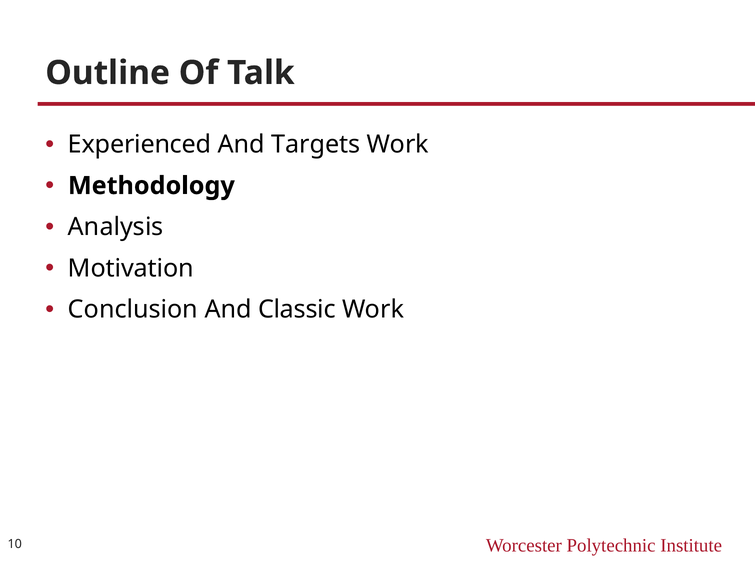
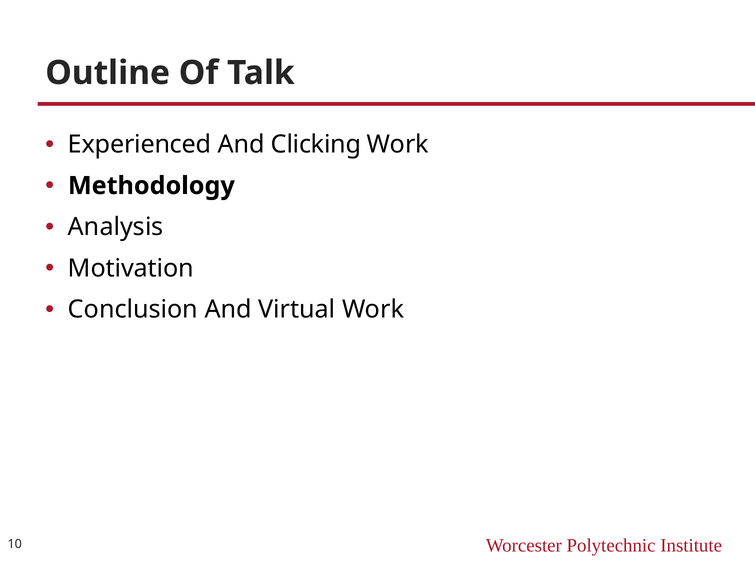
Targets: Targets -> Clicking (316, 144)
Classic: Classic -> Virtual (297, 309)
